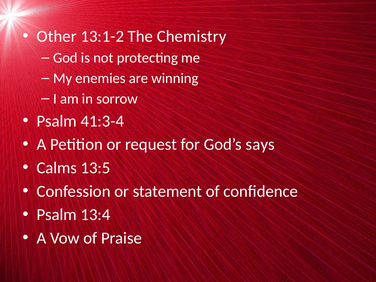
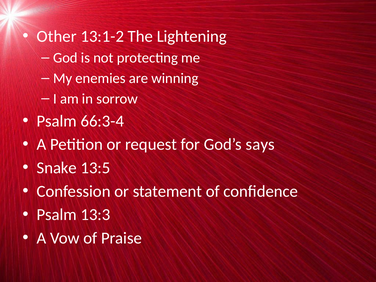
Chemistry: Chemistry -> Lightening (192, 36)
41:3-4: 41:3-4 -> 66:3-4 (102, 121)
Calms: Calms -> Snake (57, 168)
13:4: 13:4 -> 13:3 (95, 215)
